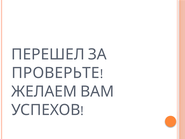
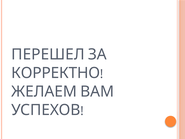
ПРОВЕРЬТЕ: ПРОВЕРЬТЕ -> КОРРЕКТНО (56, 73)
